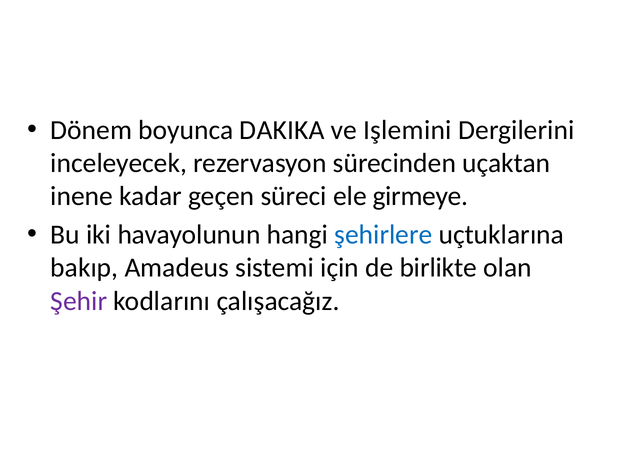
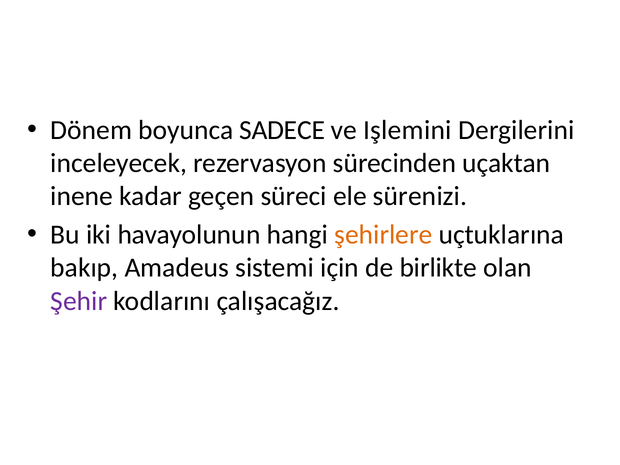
DAKIKA: DAKIKA -> SADECE (282, 130)
girmeye: girmeye -> sürenizi (420, 196)
şehirlere colour: blue -> orange (383, 235)
